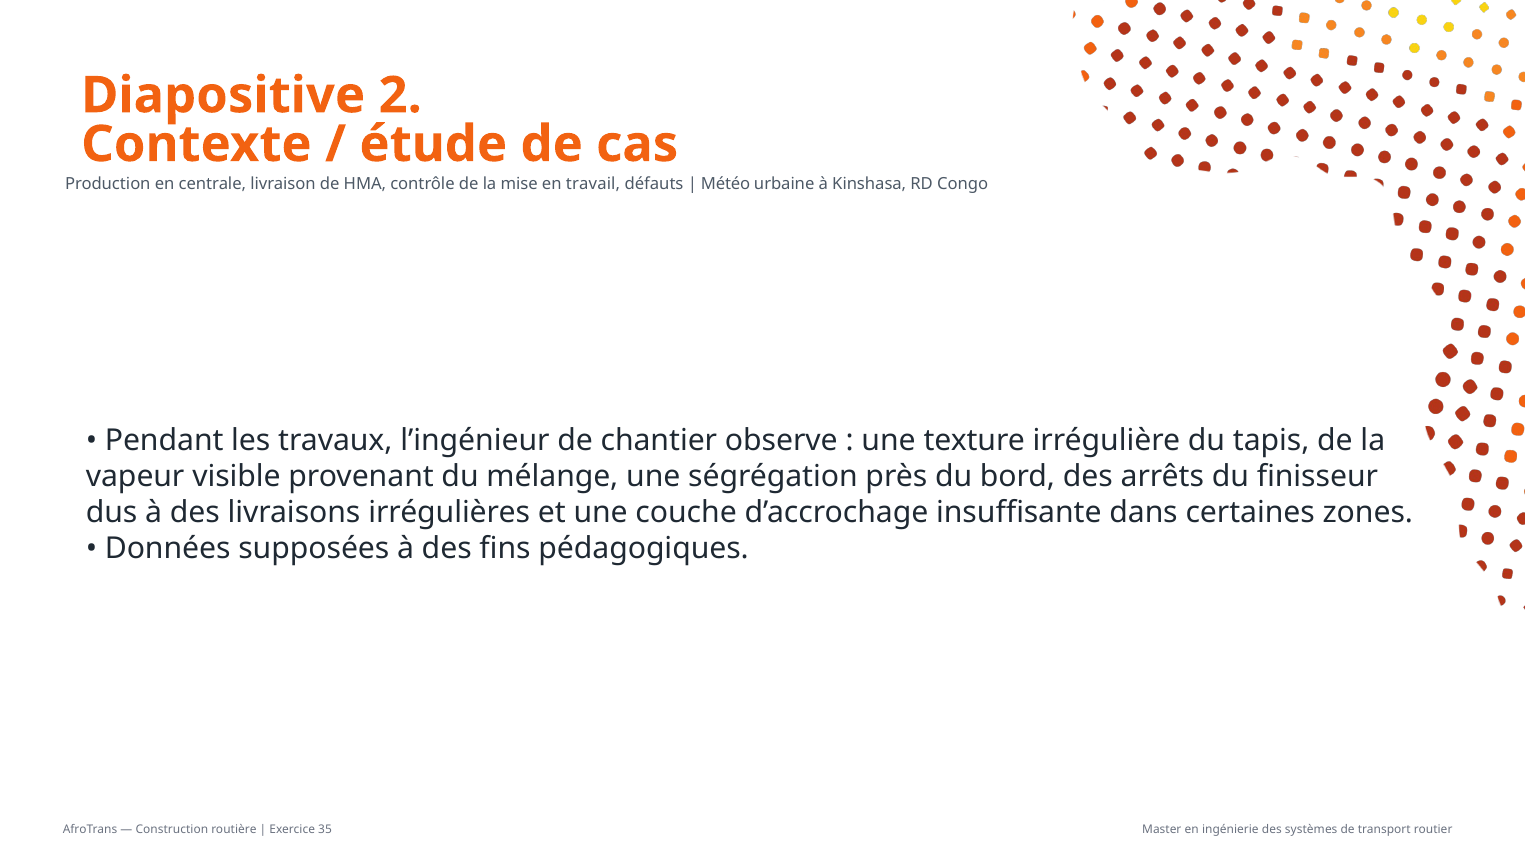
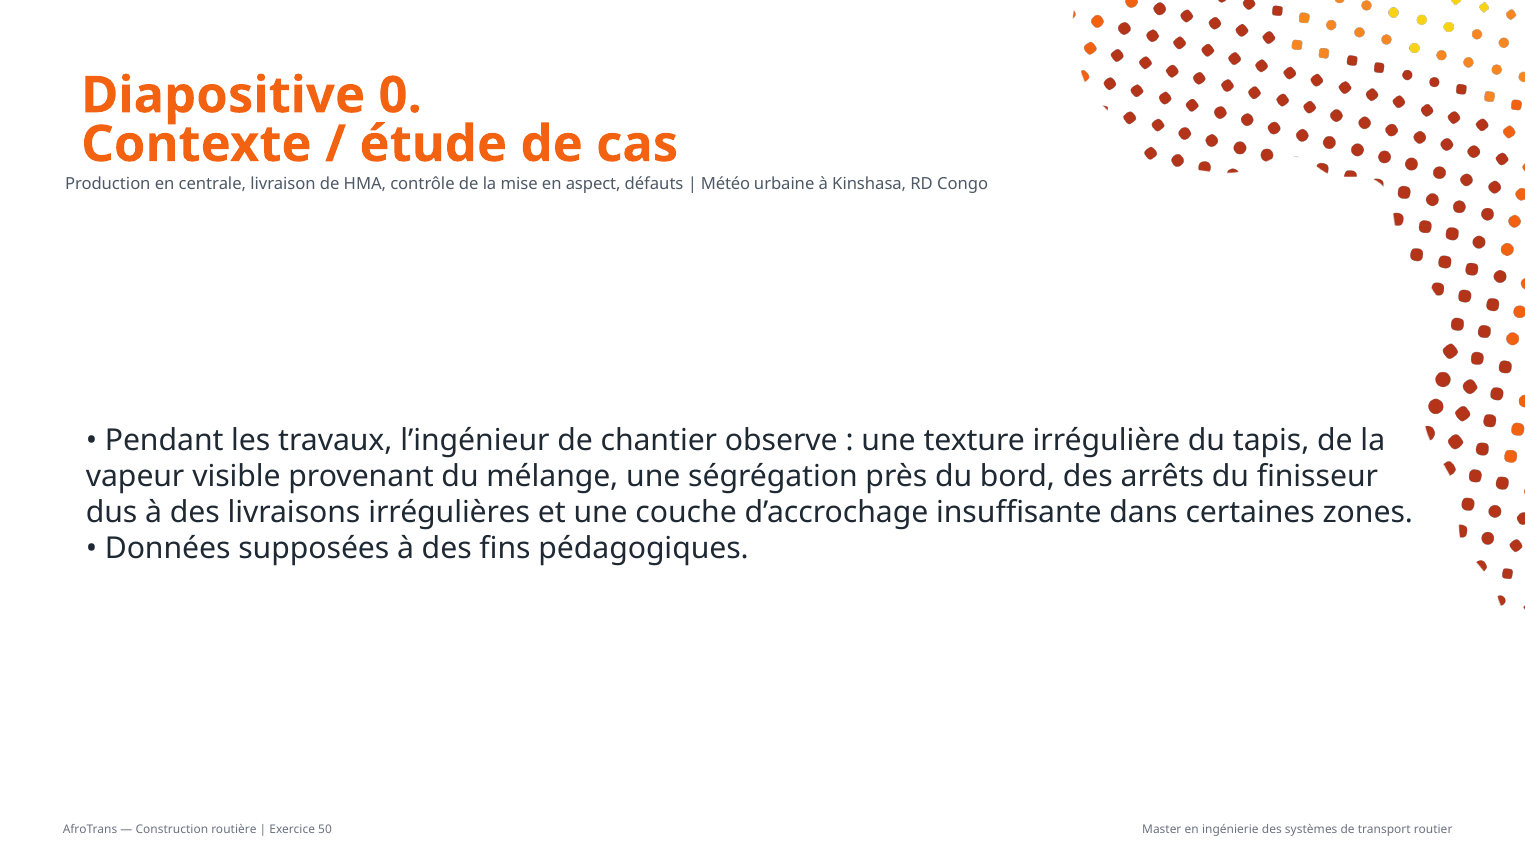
2: 2 -> 0 (400, 95)
travail: travail -> aspect (593, 184)
35: 35 -> 50 (325, 829)
